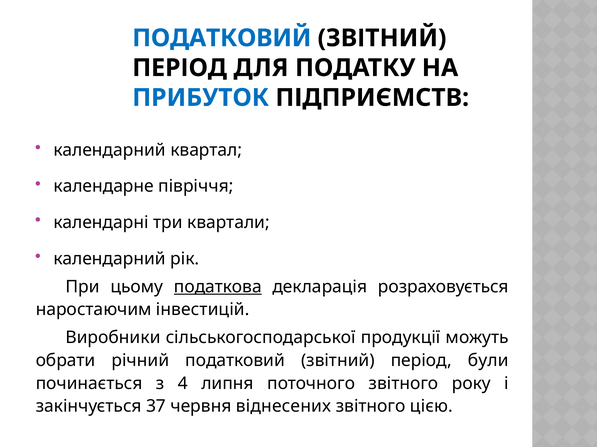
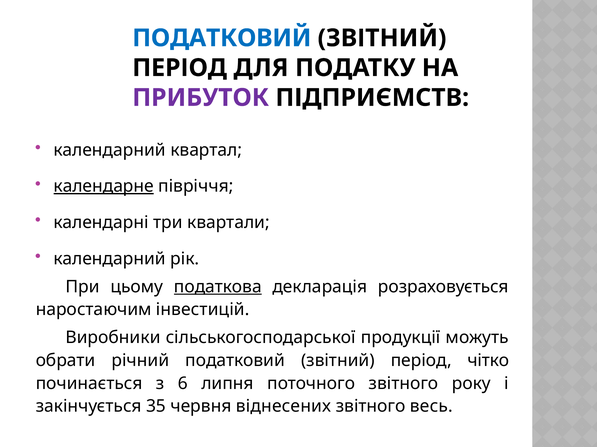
ПРИБУТОК colour: blue -> purple (201, 98)
календарне underline: none -> present (104, 187)
були: були -> чітко (488, 361)
4: 4 -> 6 (183, 384)
37: 37 -> 35 (156, 407)
цією: цією -> весь (431, 407)
